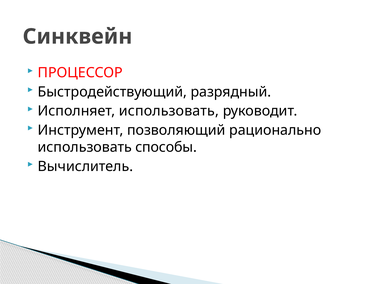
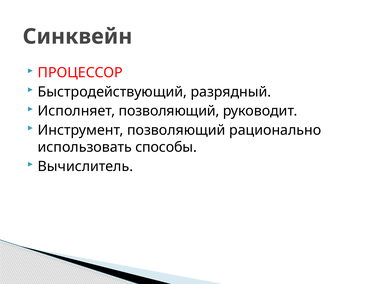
Исполняет использовать: использовать -> позволяющий (169, 111)
